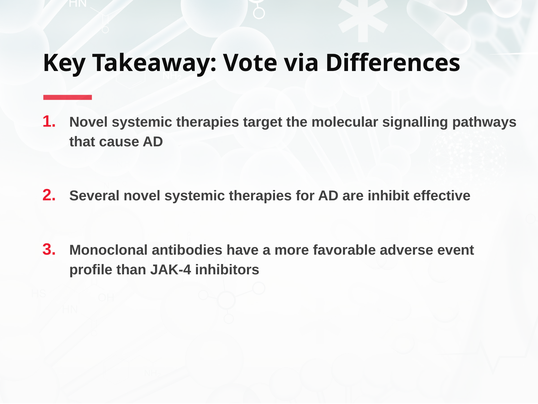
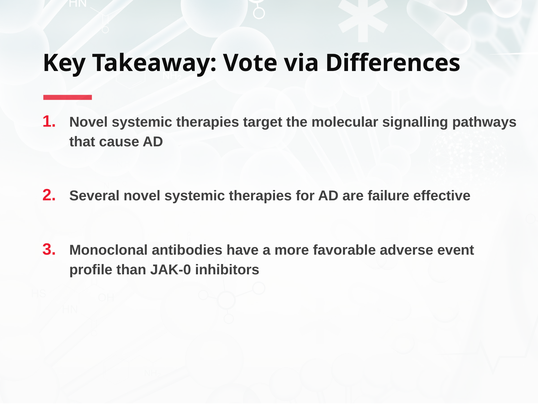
inhibit: inhibit -> failure (388, 196)
JAK-4: JAK-4 -> JAK-0 (171, 269)
